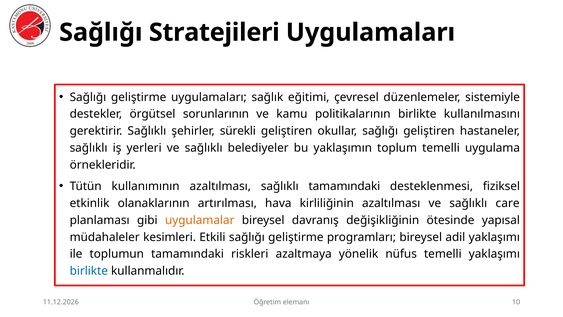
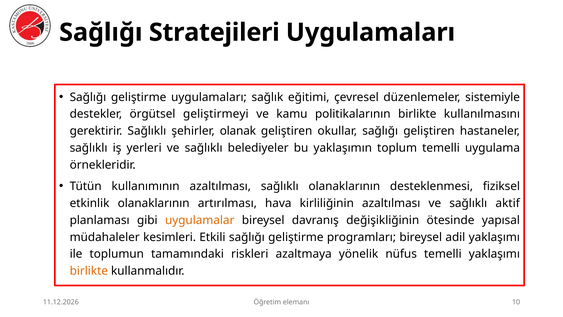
sorunlarının: sorunlarının -> geliştirmeyi (216, 114)
sürekli: sürekli -> olanak (238, 131)
sağlıklı tamamındaki: tamamındaki -> olanaklarının (344, 186)
care: care -> aktif (508, 203)
birlikte colour: blue -> orange (89, 271)
